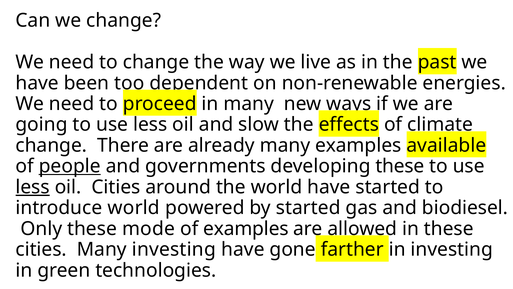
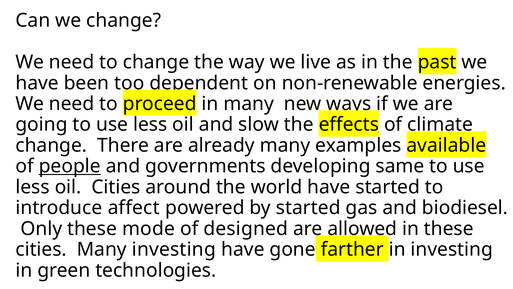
developing these: these -> same (400, 166)
less underline: present -> none (33, 187)
introduce world: world -> affect (134, 208)
of examples: examples -> designed (246, 228)
